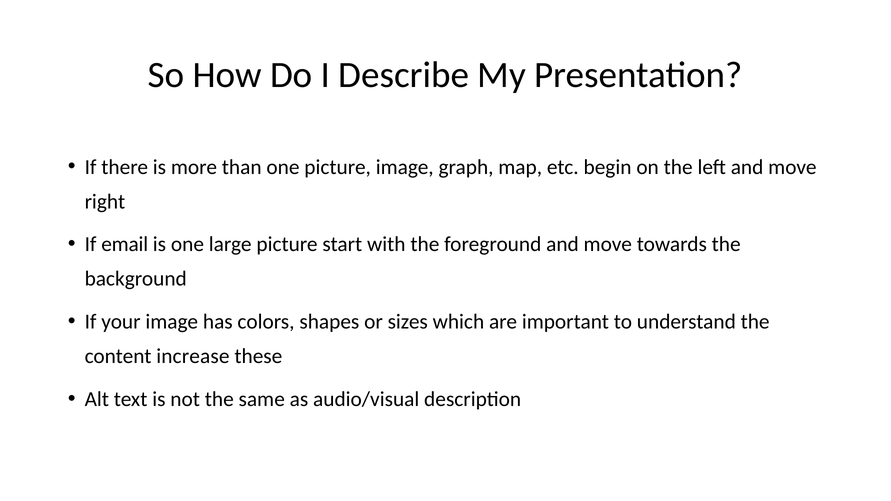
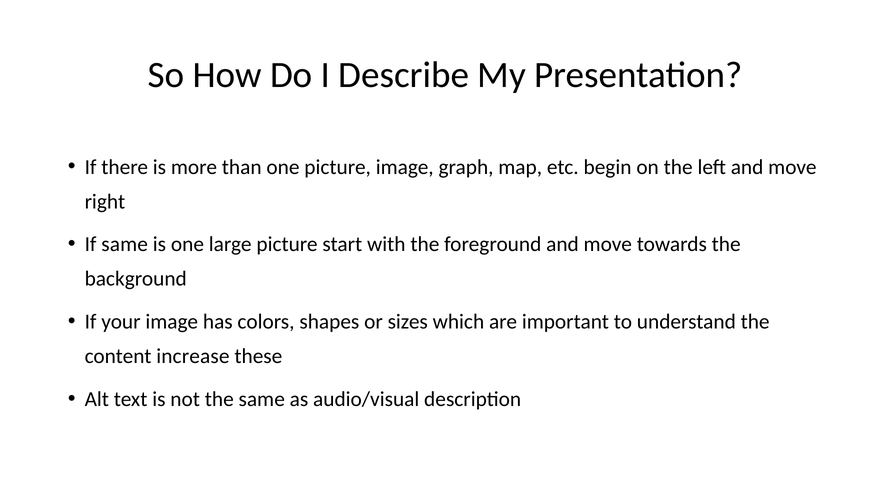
If email: email -> same (125, 244)
